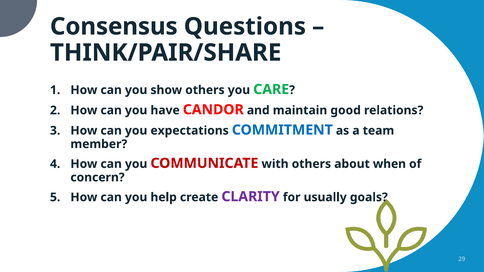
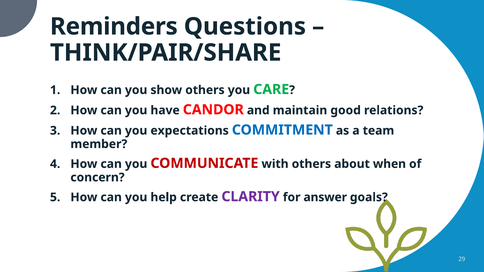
Consensus: Consensus -> Reminders (114, 27)
usually: usually -> answer (325, 197)
